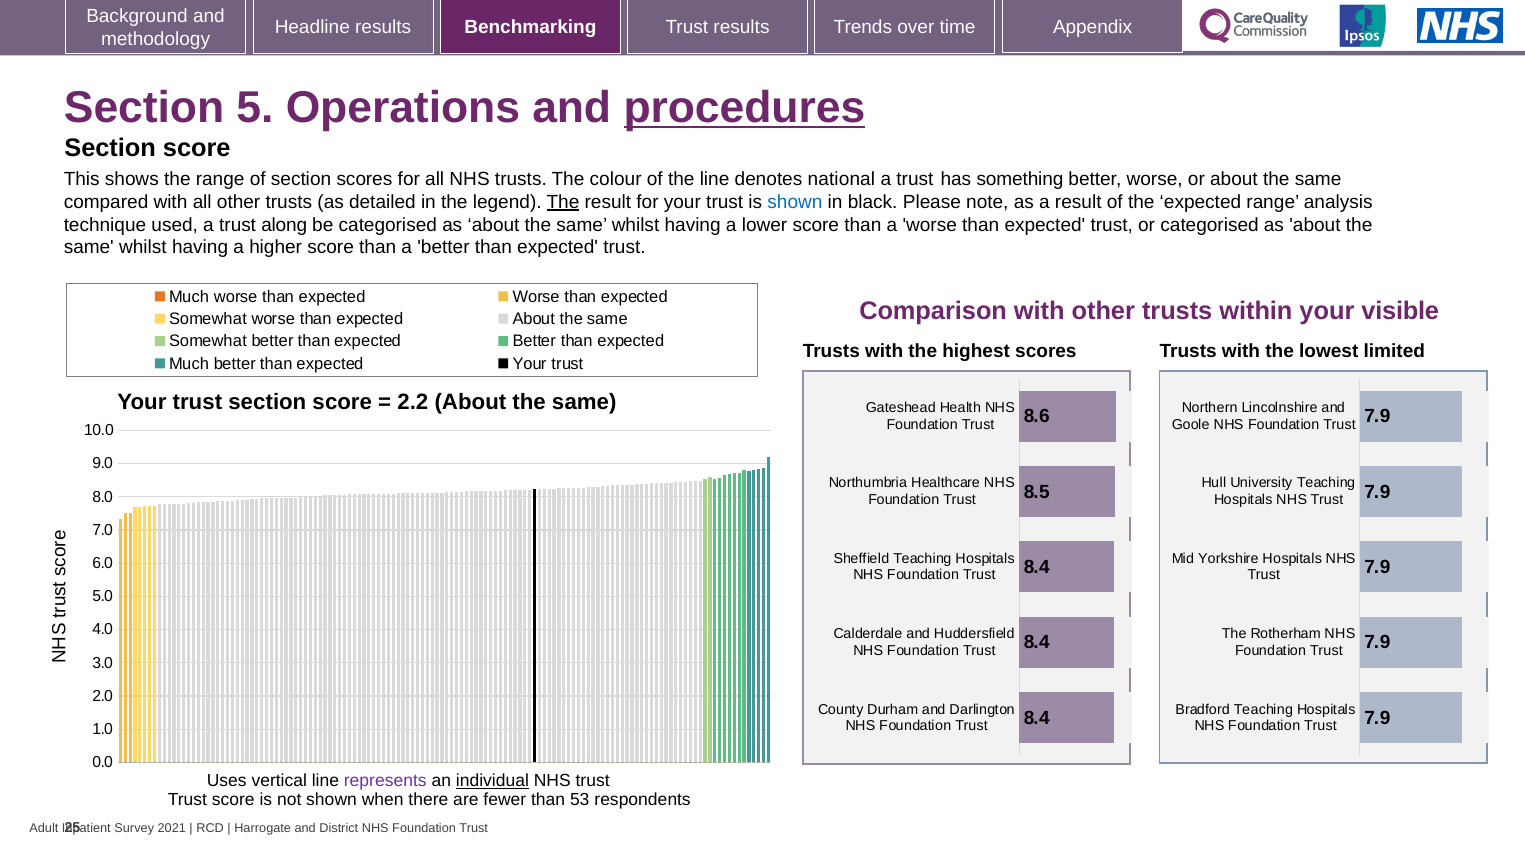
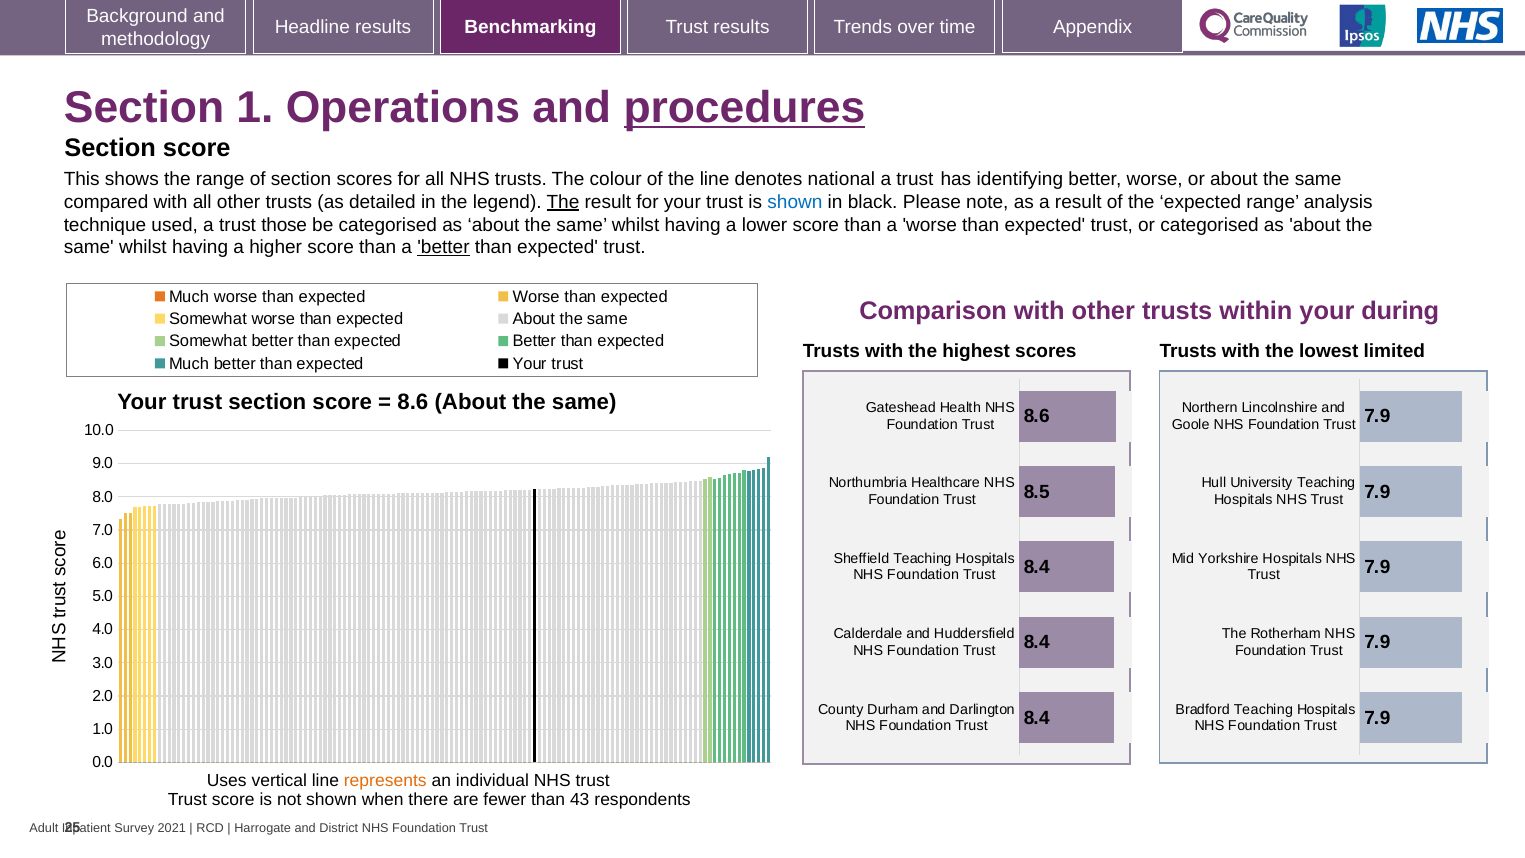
5: 5 -> 1 (255, 108)
something: something -> identifying (1020, 179)
along: along -> those (284, 225)
better underline: none -> present (443, 248)
visible: visible -> during (1400, 311)
2.2: 2.2 -> 8.6 (413, 402)
represents colour: purple -> orange (385, 780)
individual underline: present -> none (492, 780)
53: 53 -> 43 (580, 799)
